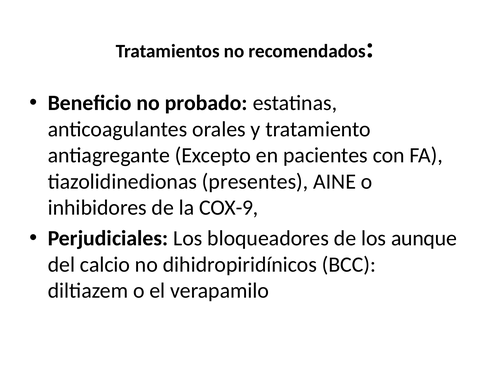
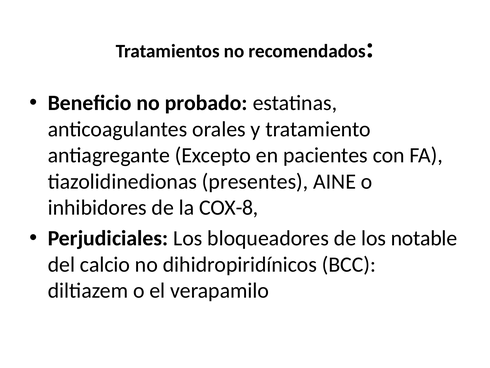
COX-9: COX-9 -> COX-8 (229, 207)
aunque: aunque -> notable (424, 238)
